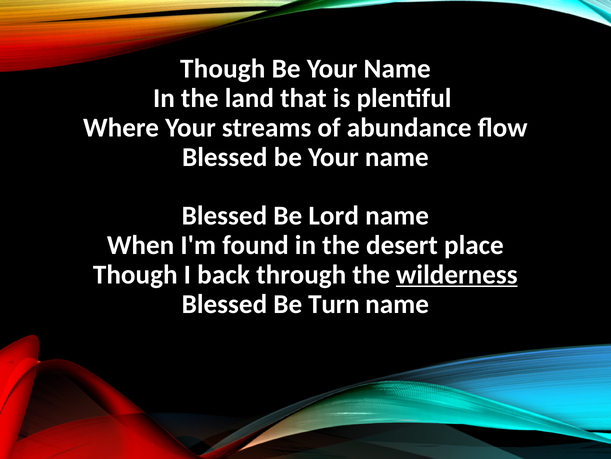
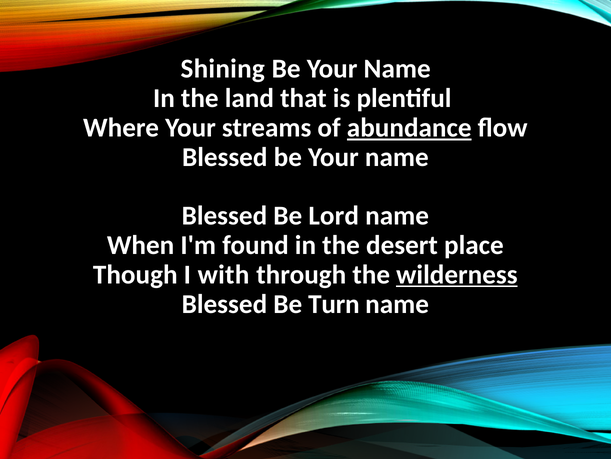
Though: Though -> Shining (223, 69)
abundance underline: none -> present (409, 128)
back: back -> with (224, 274)
